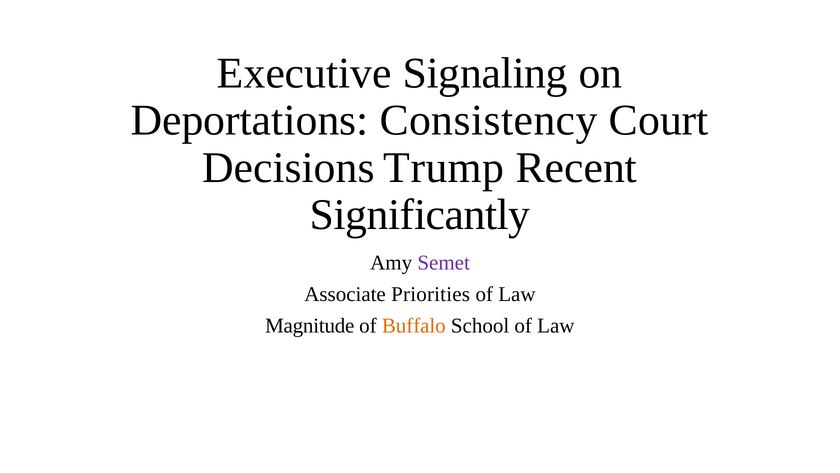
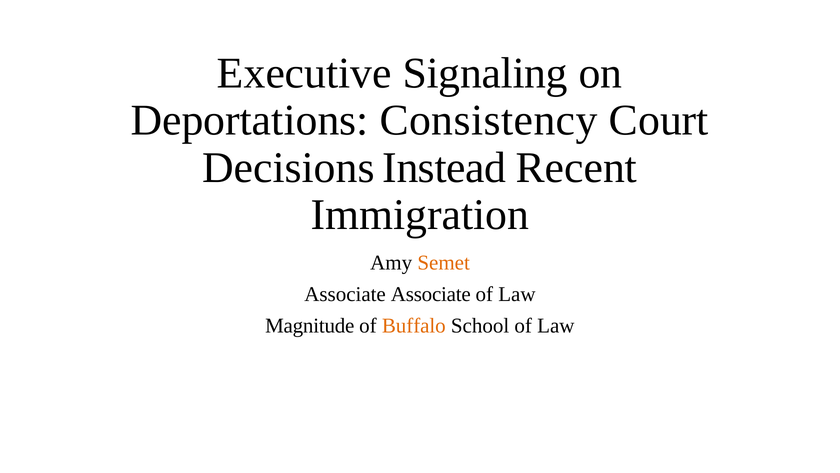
Trump: Trump -> Instead (444, 168)
Significantly: Significantly -> Immigration (420, 215)
Semet colour: purple -> orange (444, 263)
Associate Priorities: Priorities -> Associate (431, 294)
